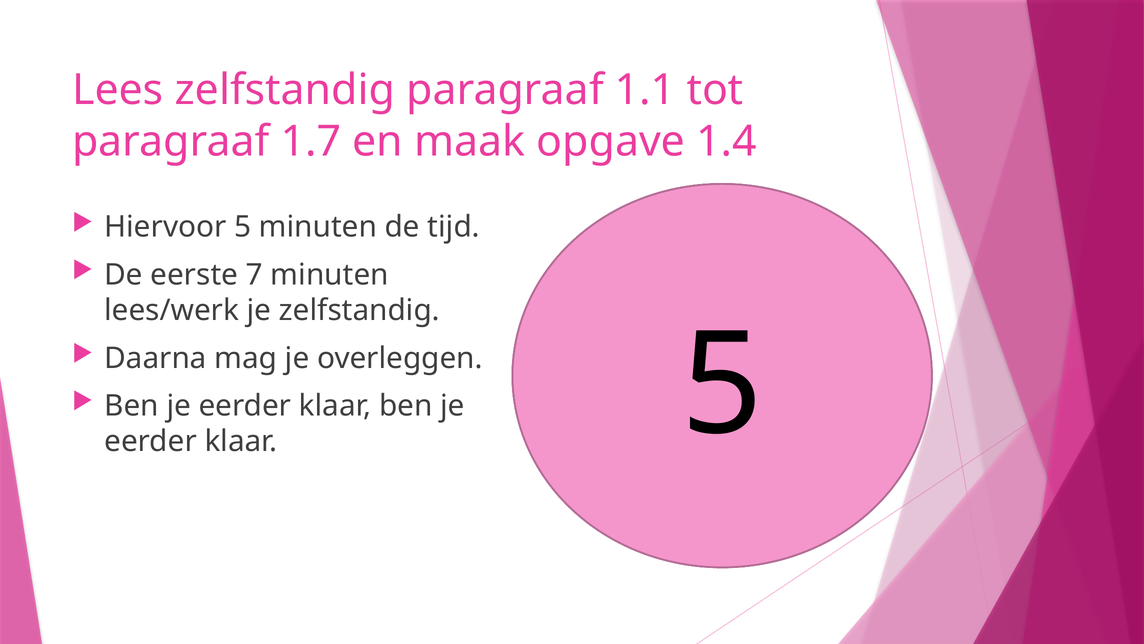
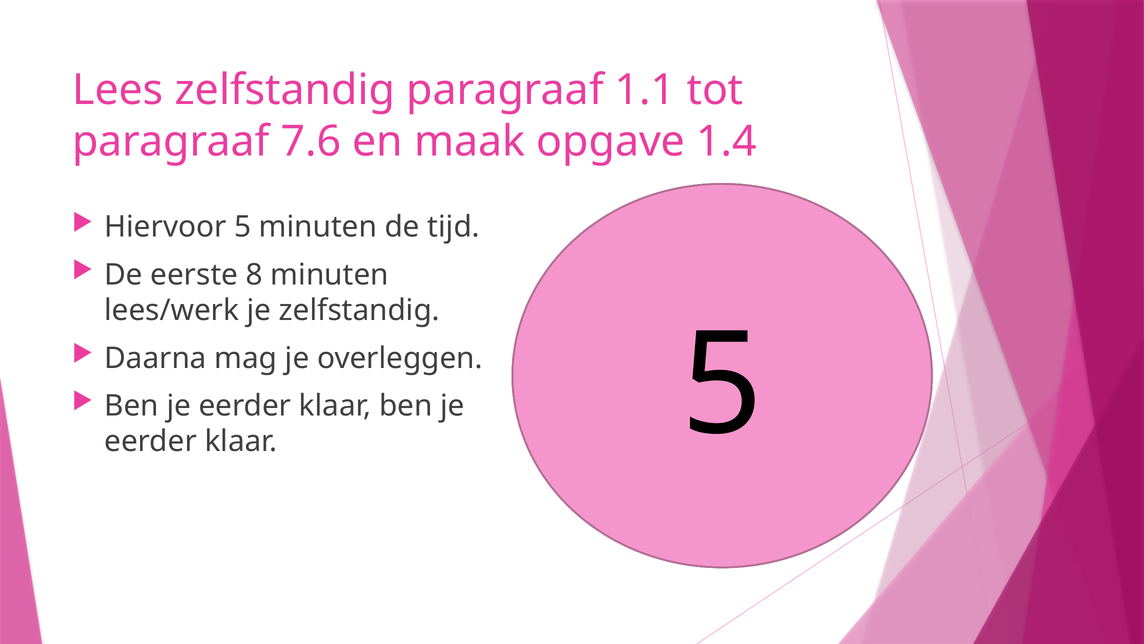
1.7: 1.7 -> 7.6 (311, 142)
7: 7 -> 8 (254, 275)
